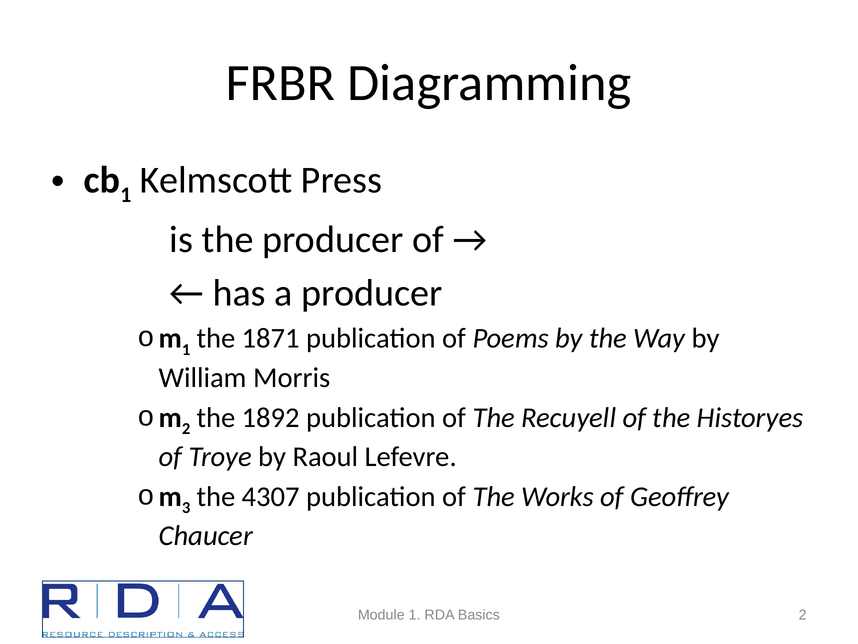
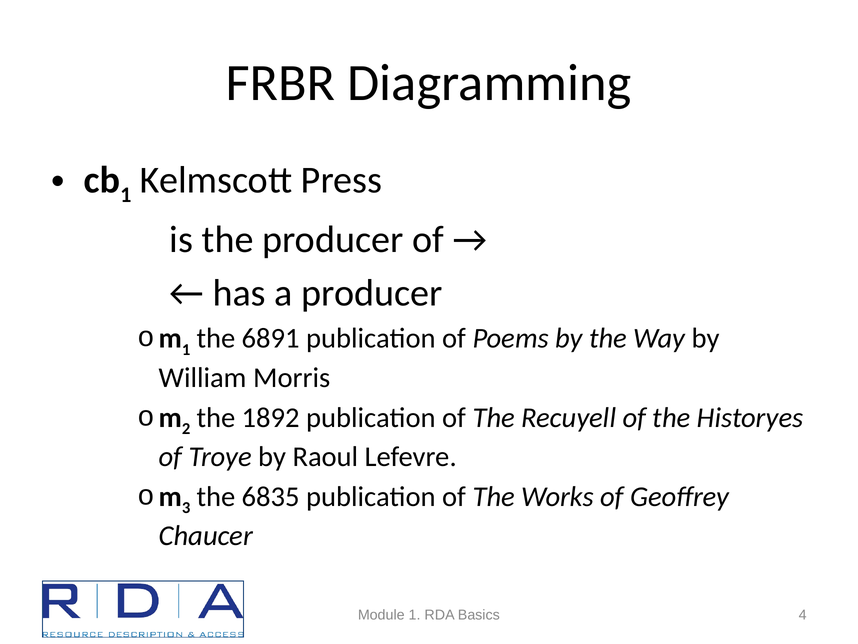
1871: 1871 -> 6891 (271, 338)
4307: 4307 -> 6835 (271, 496)
Basics 2: 2 -> 4 (803, 615)
